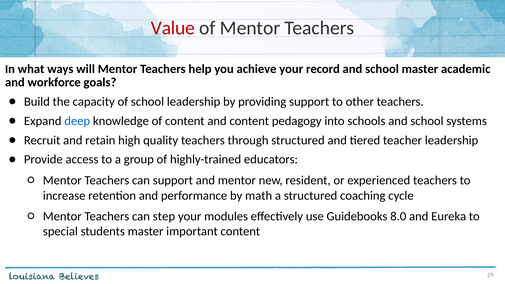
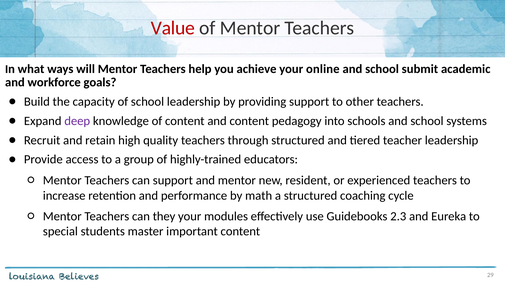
record: record -> online (323, 69)
school master: master -> submit (420, 69)
deep colour: blue -> purple (77, 121)
step: step -> they (164, 216)
8.0: 8.0 -> 2.3 (398, 216)
